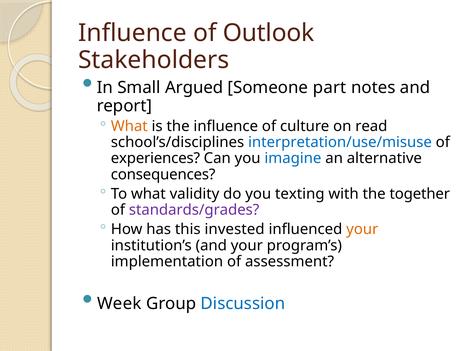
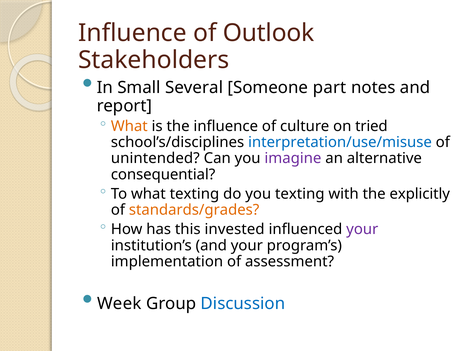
Argued: Argued -> Several (194, 88)
read: read -> tried (371, 126)
experiences: experiences -> unintended (155, 158)
imagine colour: blue -> purple (293, 158)
consequences: consequences -> consequential (163, 175)
what validity: validity -> texting (194, 194)
together: together -> explicitly (420, 194)
standards/grades colour: purple -> orange (194, 210)
your colour: orange -> purple (362, 229)
